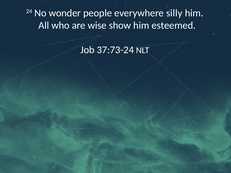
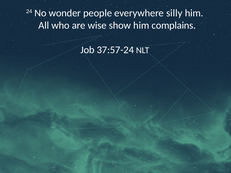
esteemed: esteemed -> complains (174, 25)
37:73-24: 37:73-24 -> 37:57-24 (115, 50)
